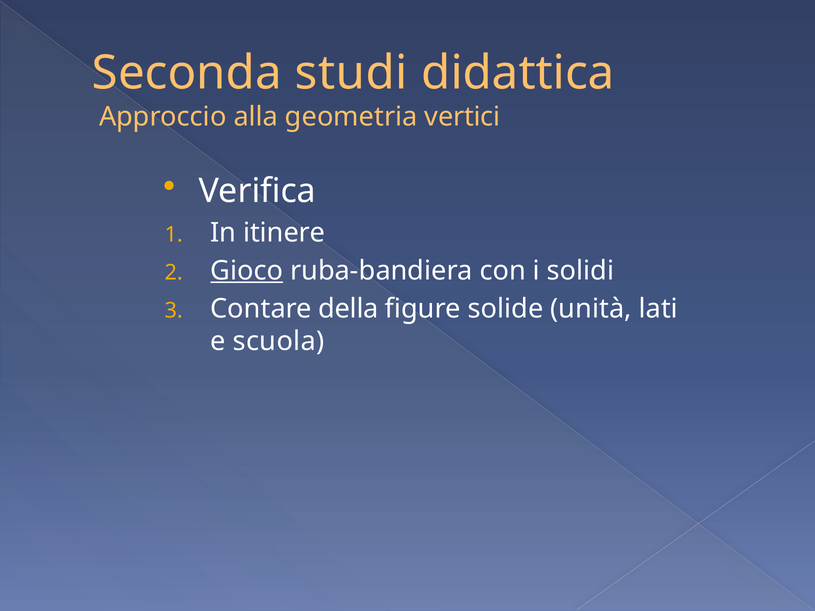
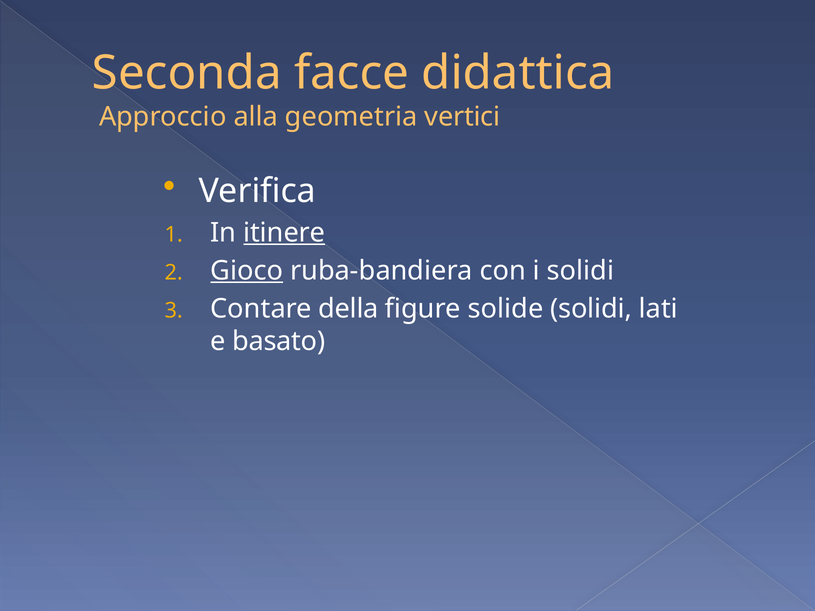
studi: studi -> facce (352, 73)
itinere underline: none -> present (284, 233)
solide unità: unità -> solidi (591, 309)
scuola: scuola -> basato (279, 341)
